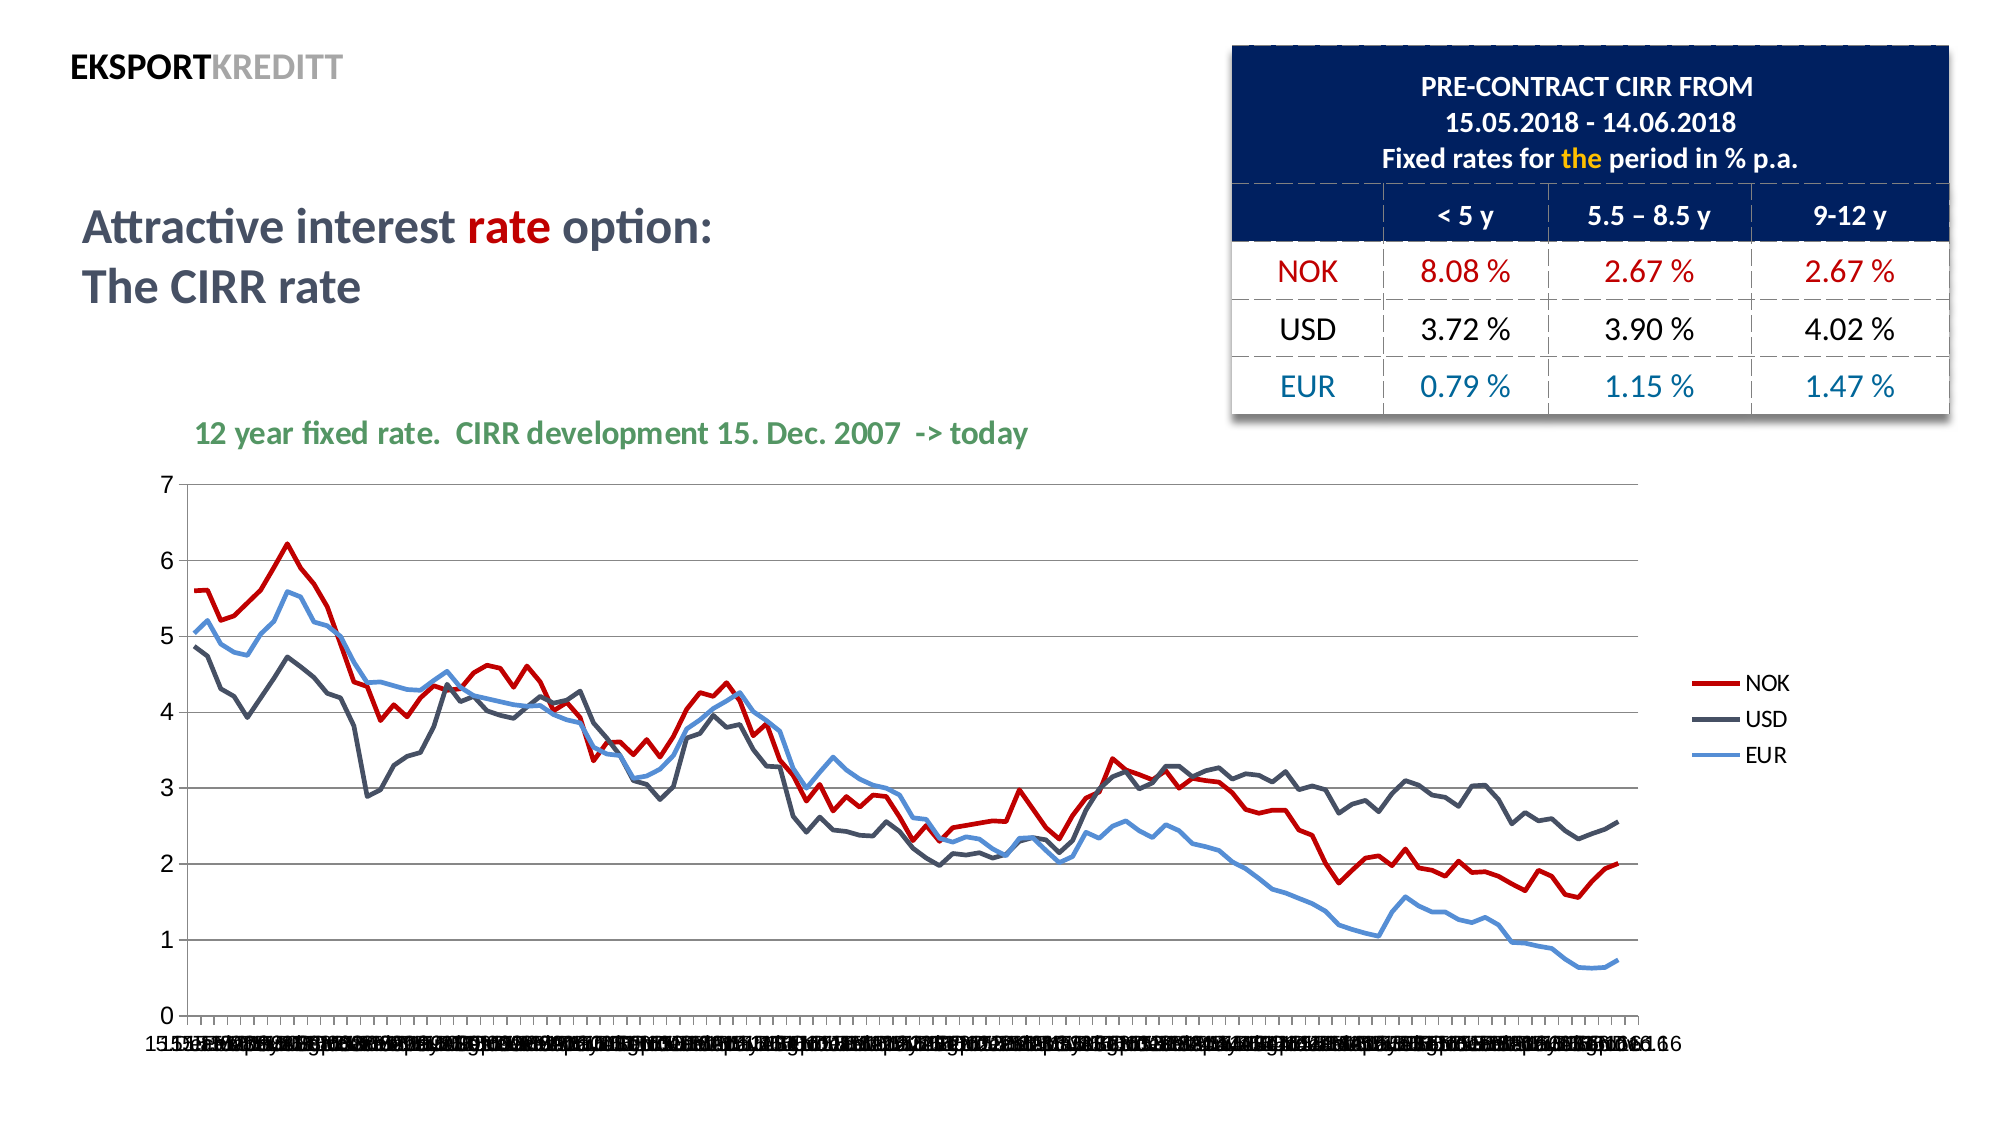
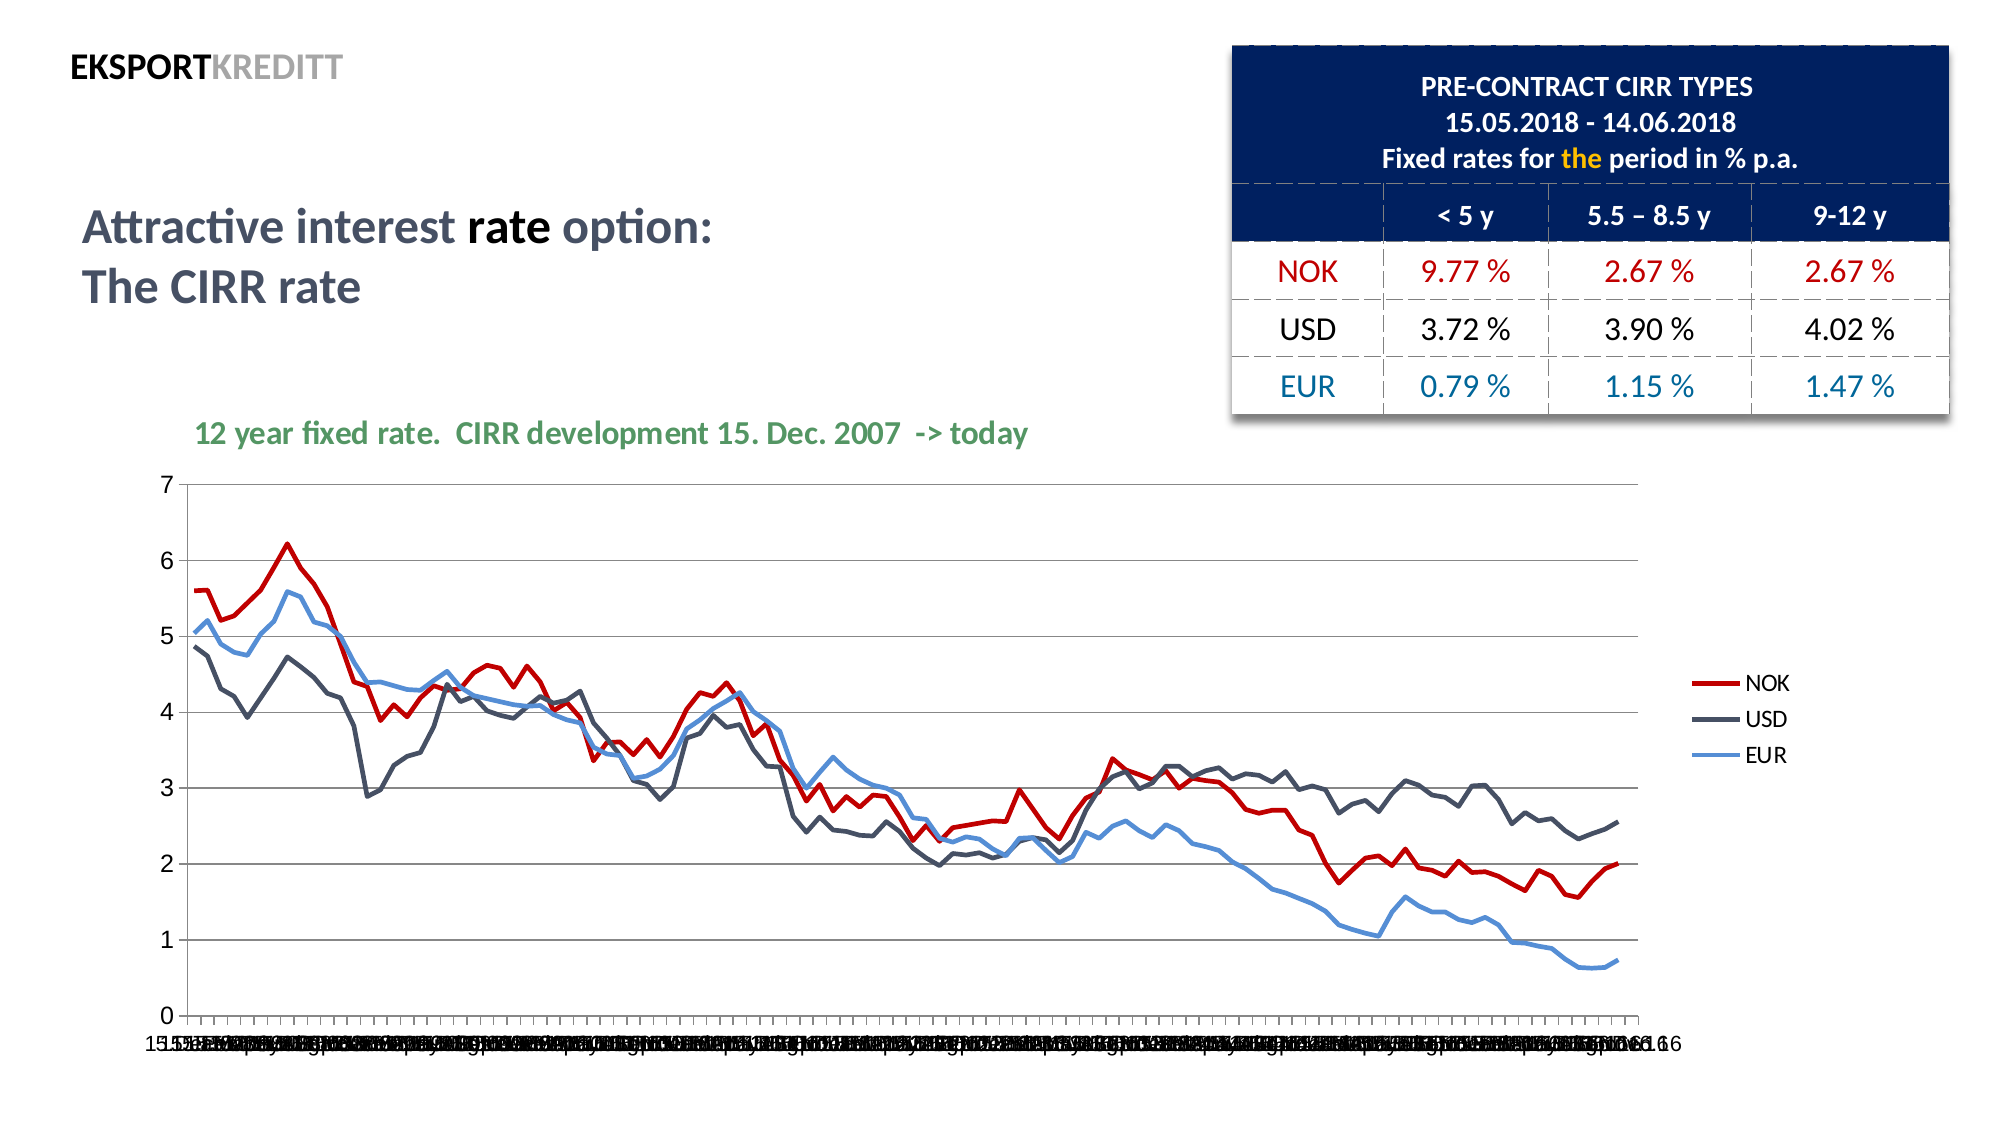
FROM: FROM -> TYPES (1716, 87)
rate colour: red -> black (509, 227)
8.08: 8.08 -> 9.77 (1450, 271)
